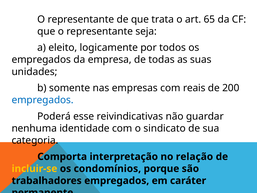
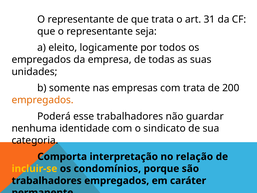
65: 65 -> 31 (209, 19)
com reais: reais -> trata (194, 88)
empregados colour: blue -> orange (43, 100)
esse reivindicativas: reivindicativas -> trabalhadores (130, 116)
